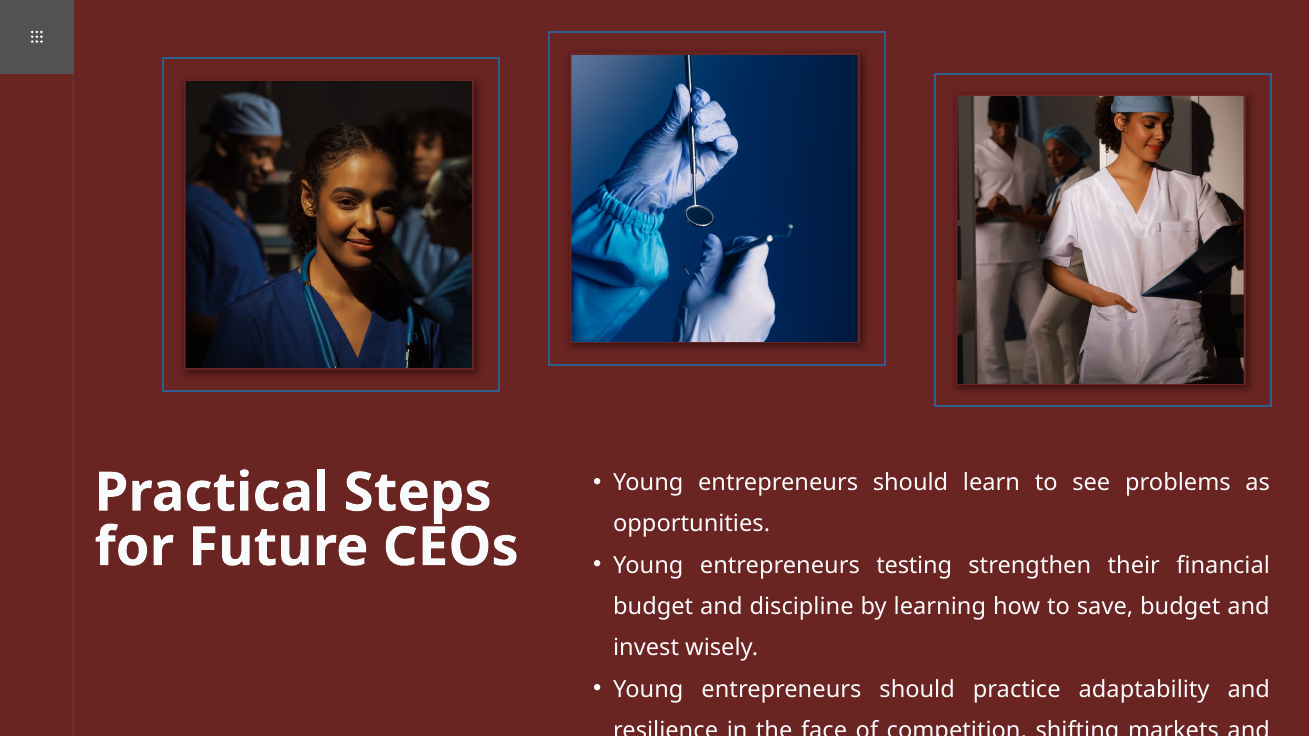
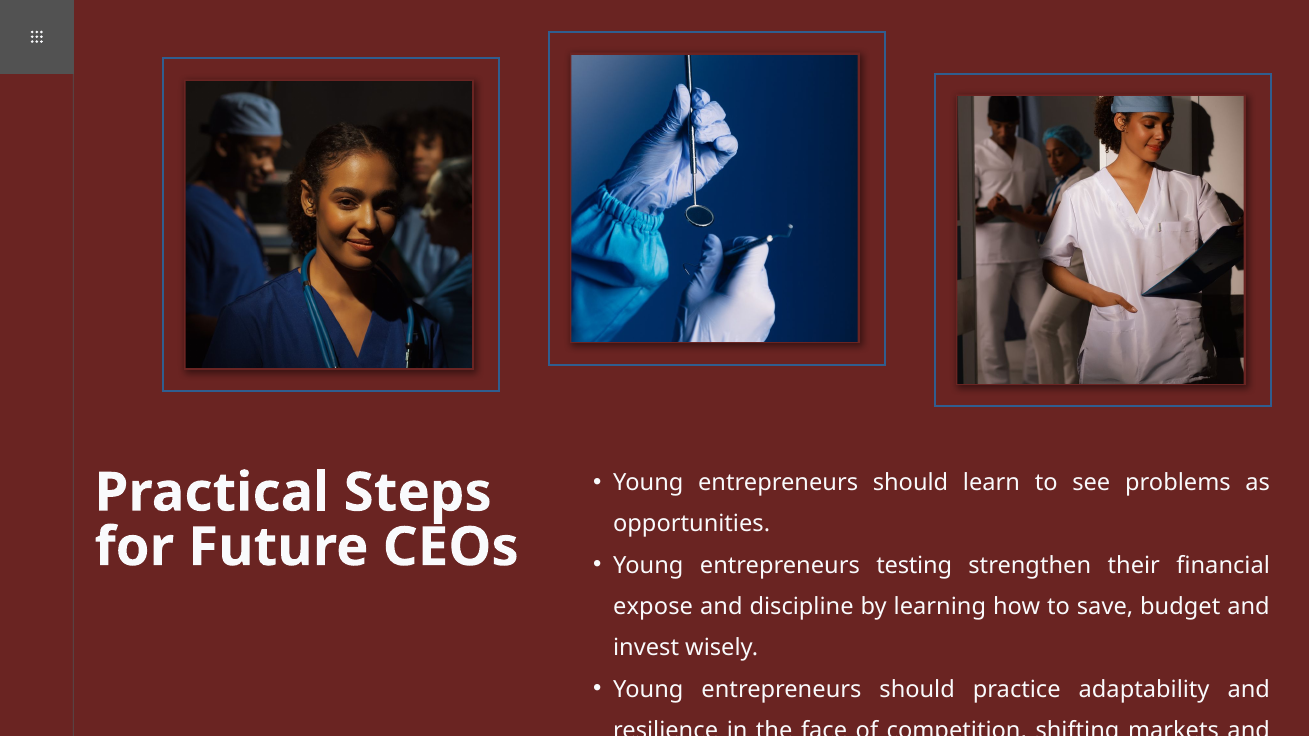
budget: budget -> expose (653, 607)
